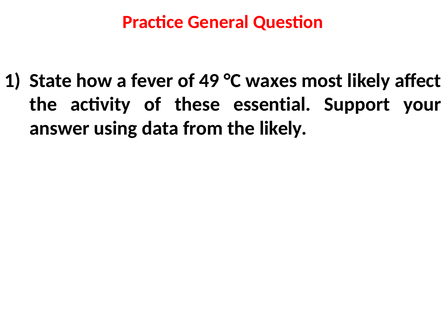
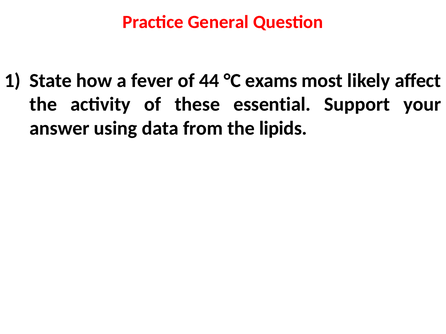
49: 49 -> 44 (209, 81)
waxes: waxes -> exams (271, 81)
the likely: likely -> lipids (283, 128)
